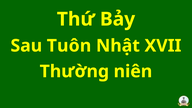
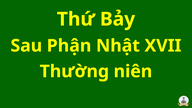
Tuôn: Tuôn -> Phận (69, 46)
